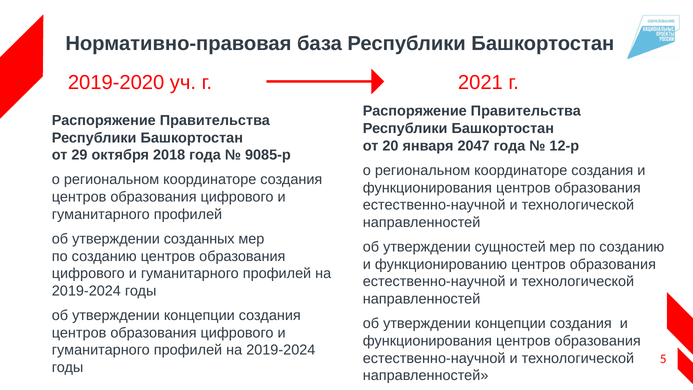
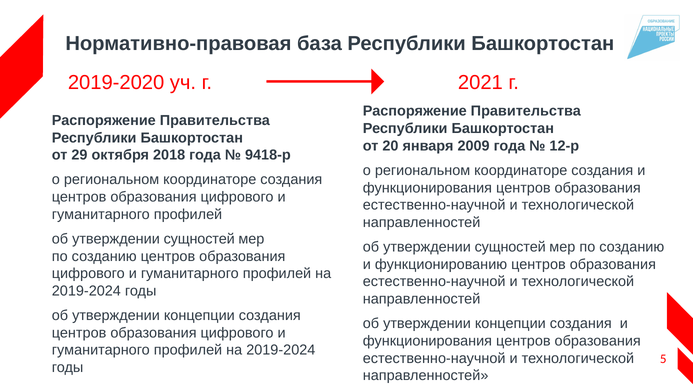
2047: 2047 -> 2009 (474, 146)
9085-р: 9085-р -> 9418-р (268, 155)
созданных: созданных -> сущностей (199, 239)
